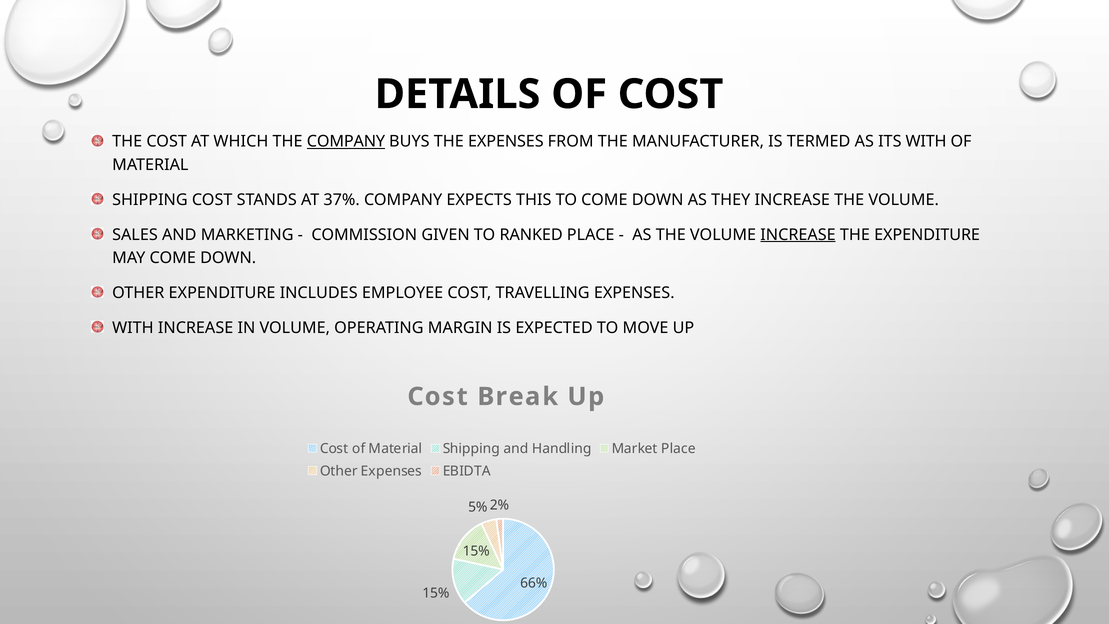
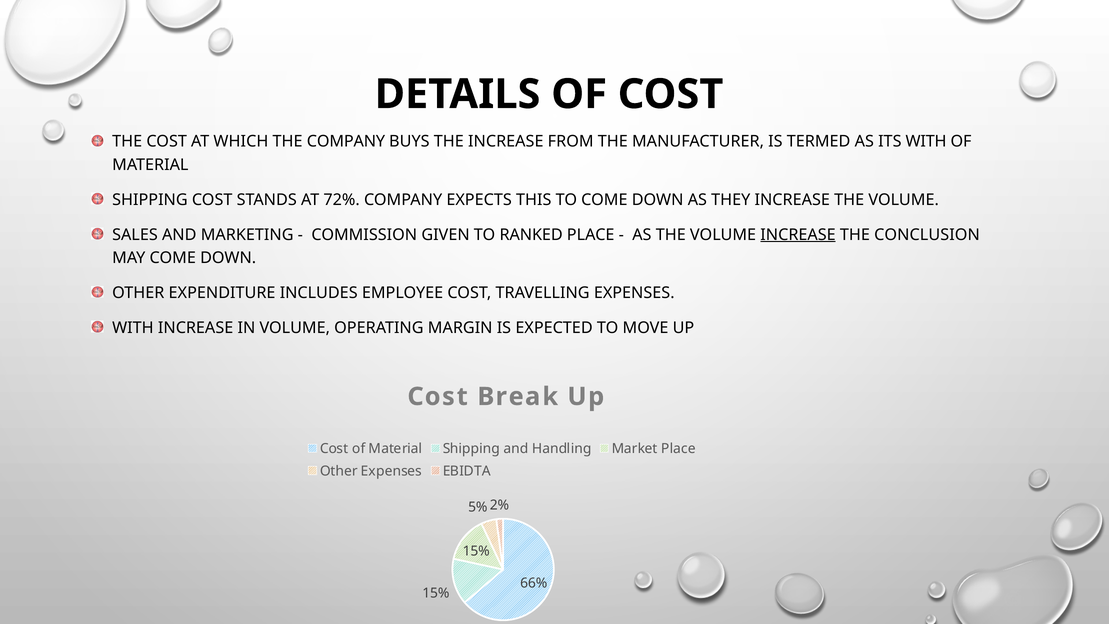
COMPANY underline: present -> none (346, 142)
THE EXPENSES: EXPENSES -> INCREASE (506, 142)
37%: 37% -> 72% (342, 200)
THE EXPENDITURE: EXPENDITURE -> CONCLUSION (927, 235)
